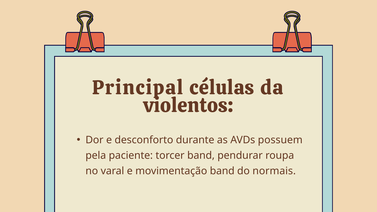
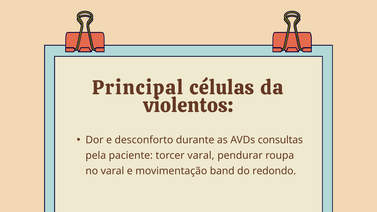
possuem: possuem -> consultas (280, 140)
torcer band: band -> varal (201, 156)
normais: normais -> redondo (274, 171)
